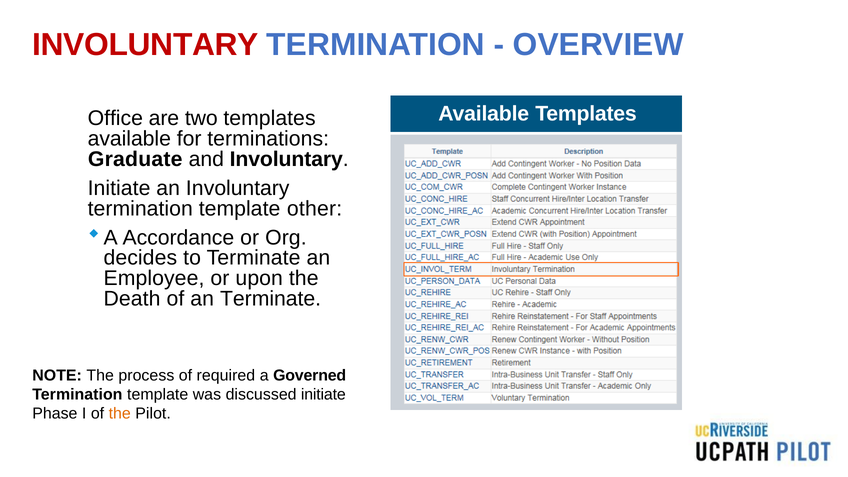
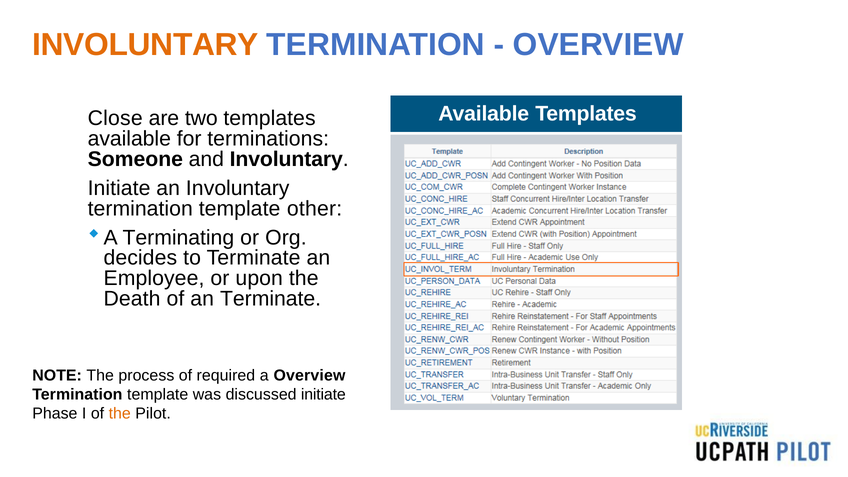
INVOLUNTARY colour: red -> orange (145, 45)
Office: Office -> Close (115, 118)
Graduate: Graduate -> Someone (135, 159)
Accordance: Accordance -> Terminating (178, 238)
a Governed: Governed -> Overview (309, 375)
